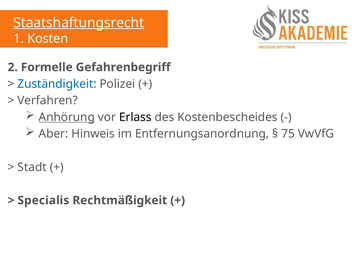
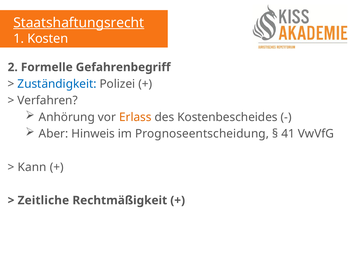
Anhörung underline: present -> none (67, 117)
Erlass colour: black -> orange (135, 117)
Entfernungsanordnung: Entfernungsanordnung -> Prognoseentscheidung (202, 134)
75: 75 -> 41 (288, 134)
Stadt: Stadt -> Kann (32, 167)
Specialis: Specialis -> Zeitliche (43, 201)
